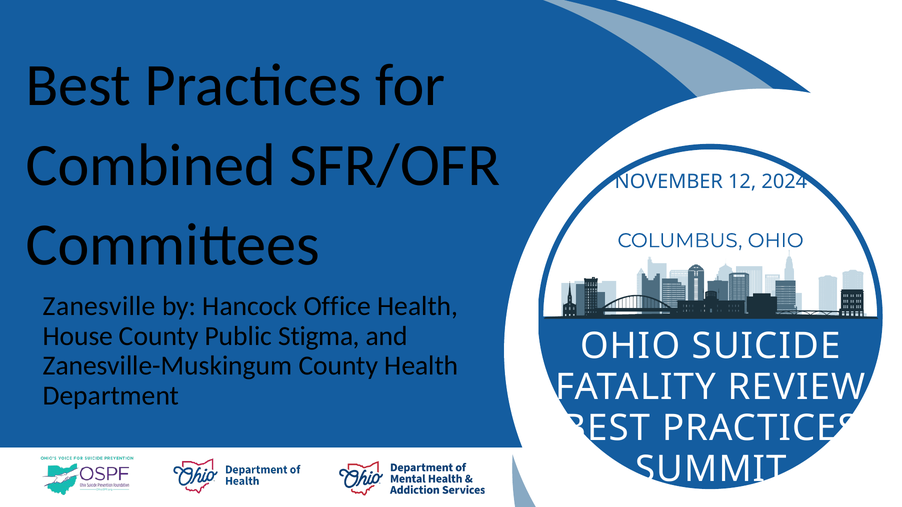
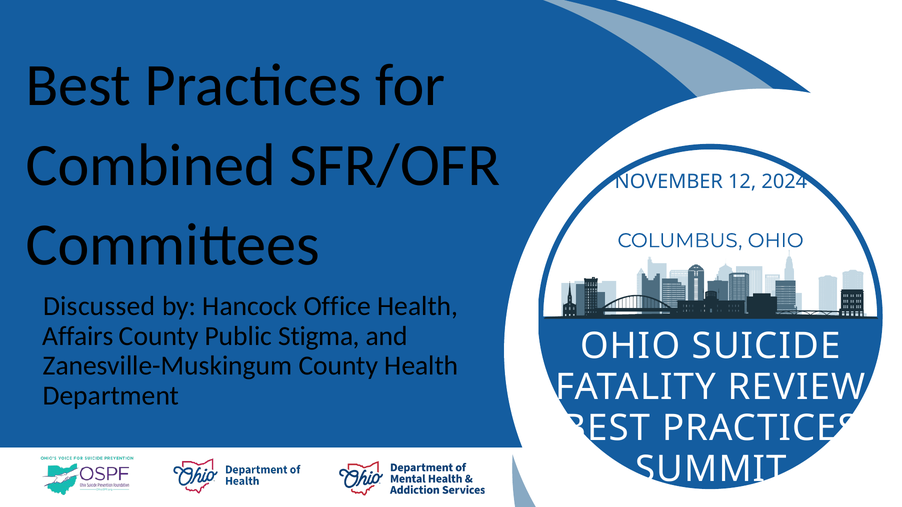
Zanesville: Zanesville -> Discussed (99, 306)
House: House -> Affairs (78, 336)
